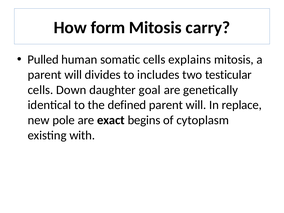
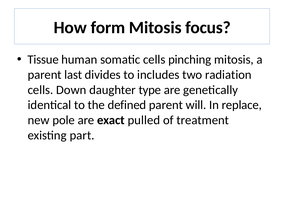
carry: carry -> focus (208, 27)
Pulled: Pulled -> Tissue (43, 60)
explains: explains -> pinching (190, 60)
will: will -> last (73, 75)
testicular: testicular -> radiation (228, 75)
goal: goal -> type (150, 90)
begins: begins -> pulled (144, 120)
cytoplasm: cytoplasm -> treatment (203, 120)
with: with -> part (82, 135)
